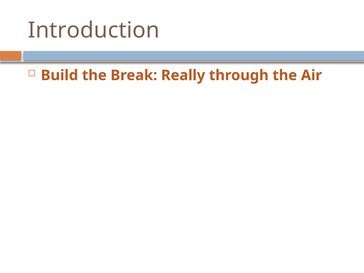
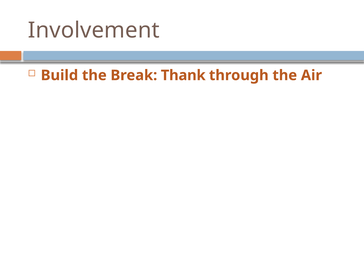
Introduction: Introduction -> Involvement (94, 30)
Really: Really -> Thank (183, 75)
